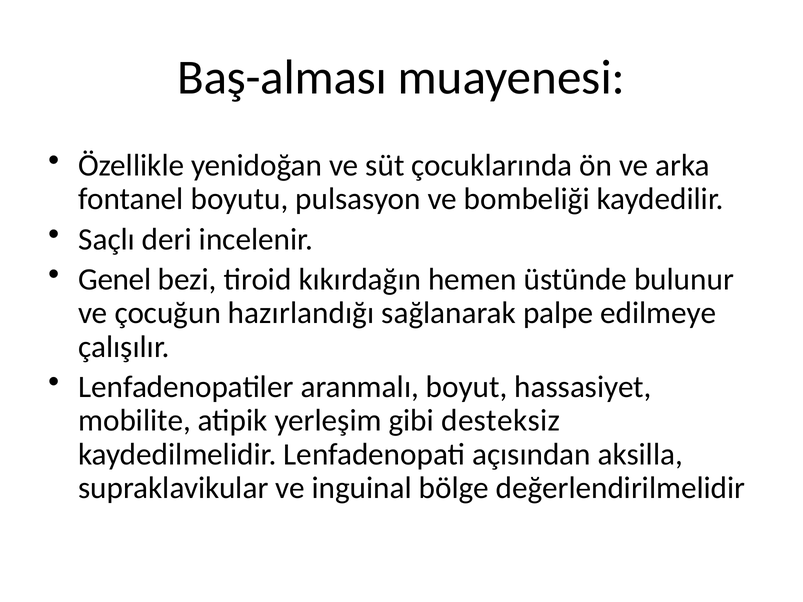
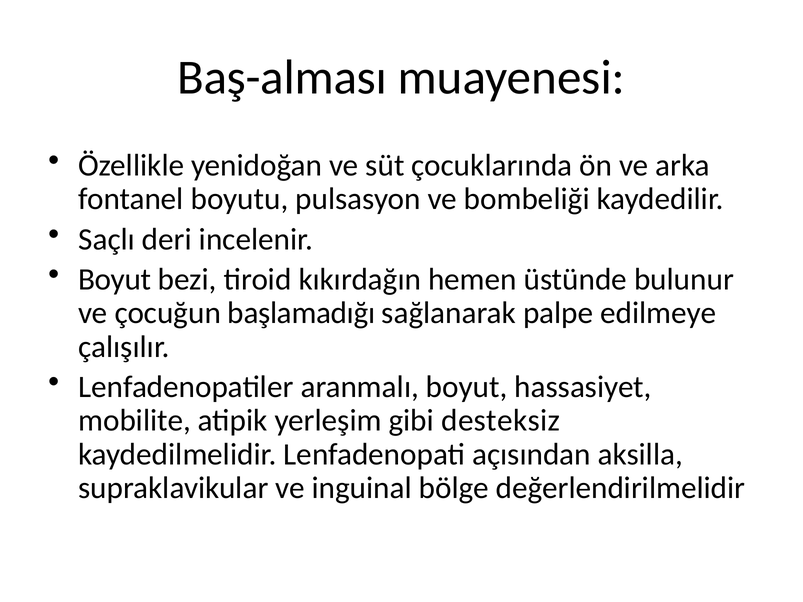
Genel: Genel -> Boyut (115, 279)
hazırlandığı: hazırlandığı -> başlamadığı (301, 313)
